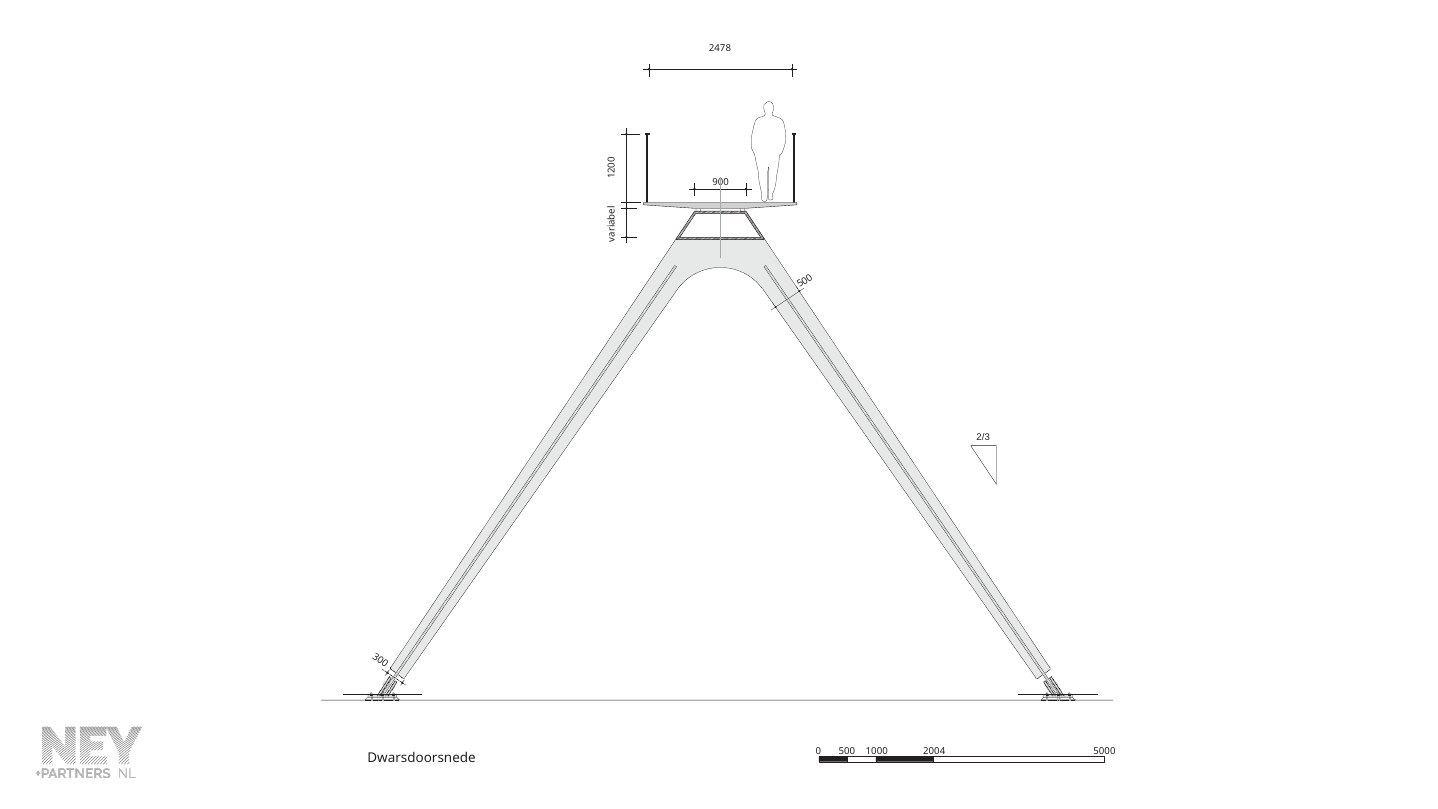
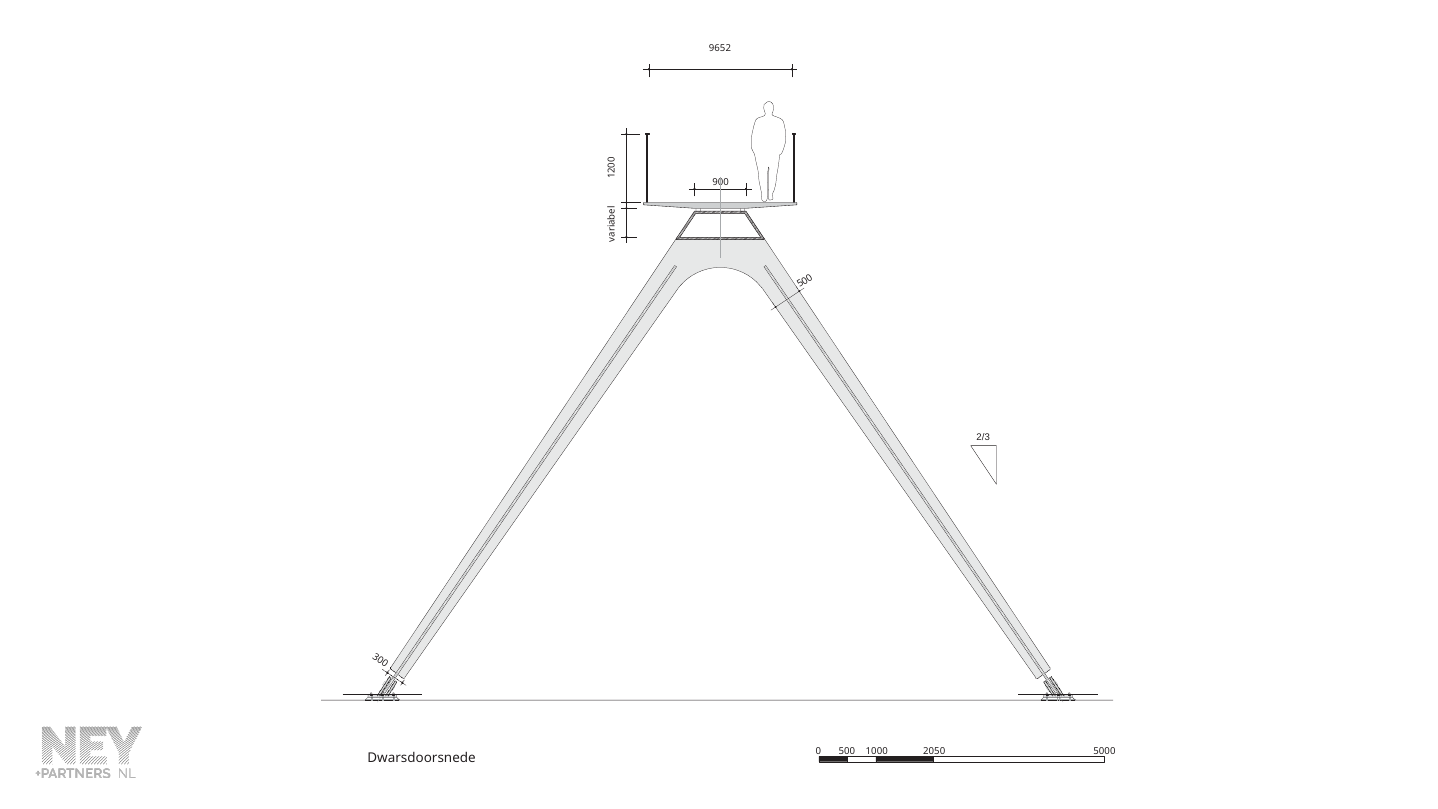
2478: 2478 -> 9652 (720, 48)
2004: 2004 -> 2050 (934, 751)
